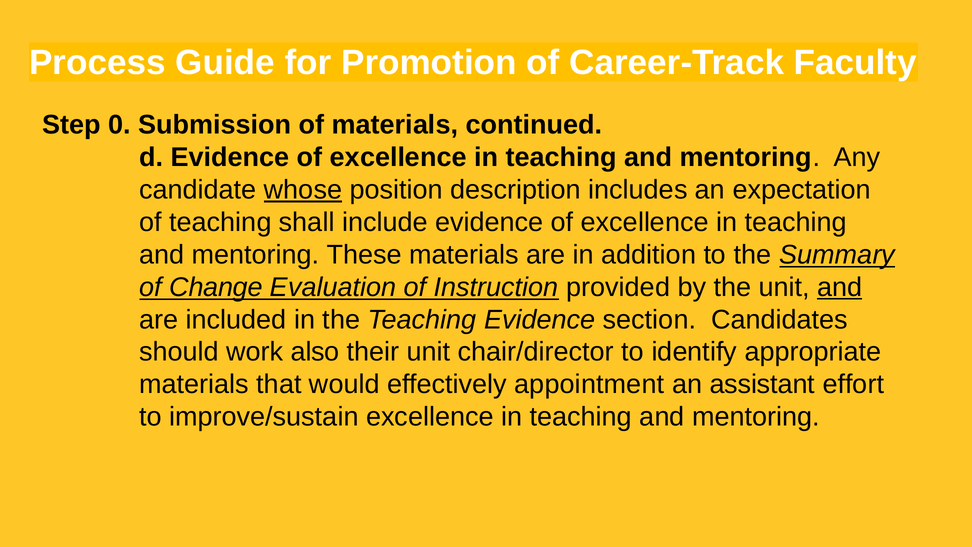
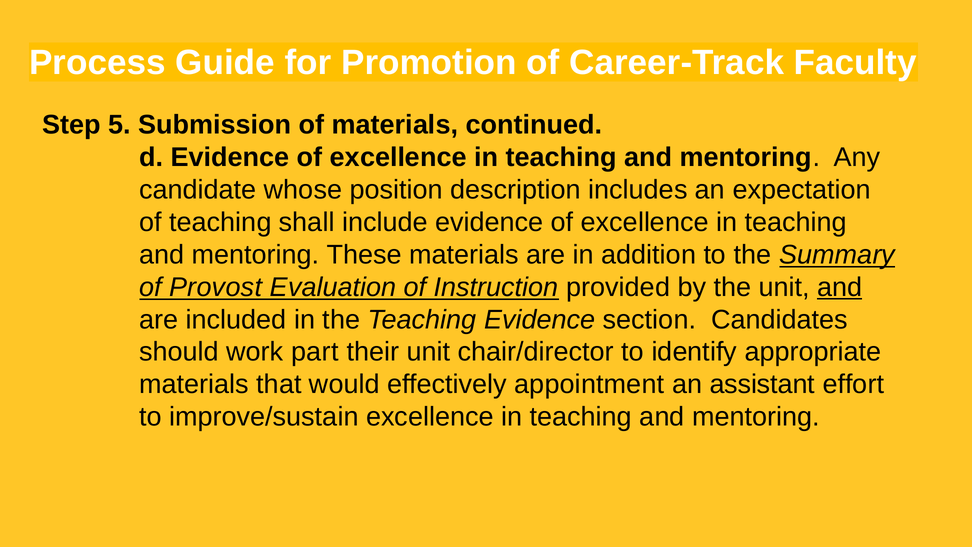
0: 0 -> 5 (119, 125)
whose underline: present -> none (303, 190)
Change: Change -> Provost (216, 287)
also: also -> part (315, 352)
